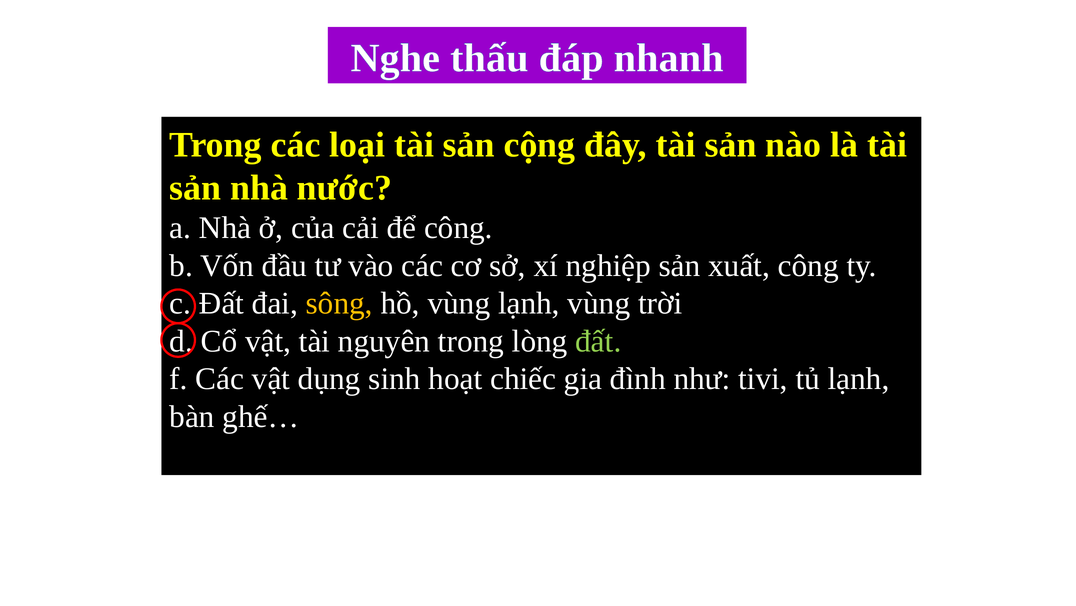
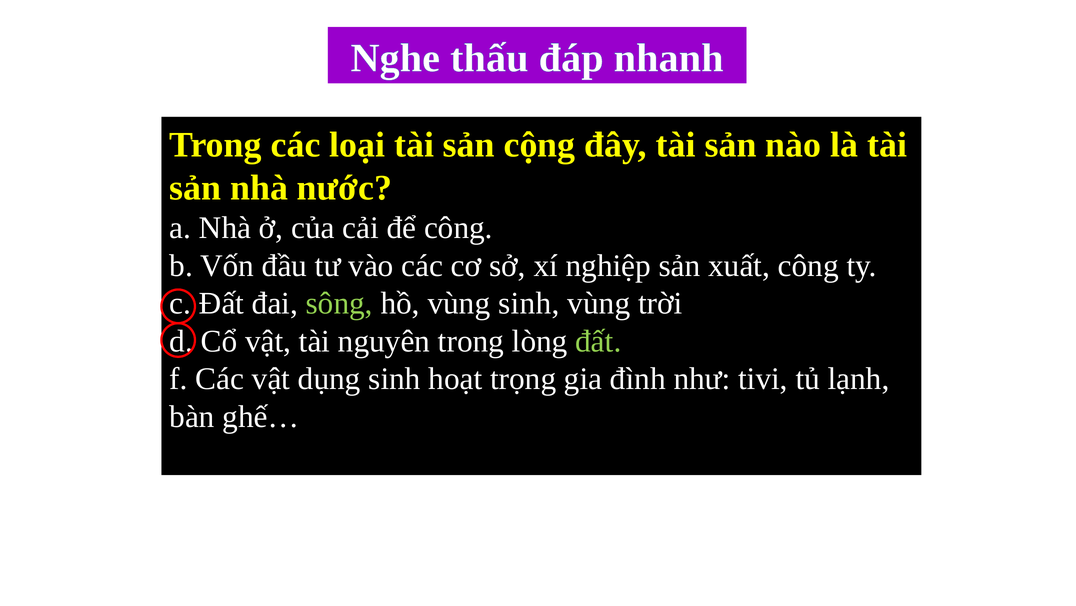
sông colour: yellow -> light green (339, 303)
vùng lạnh: lạnh -> sinh (529, 303)
chiếc: chiếc -> trọng (523, 378)
